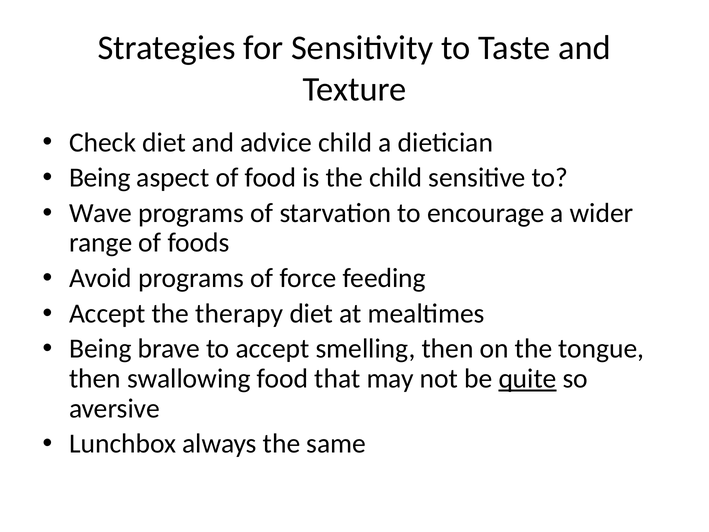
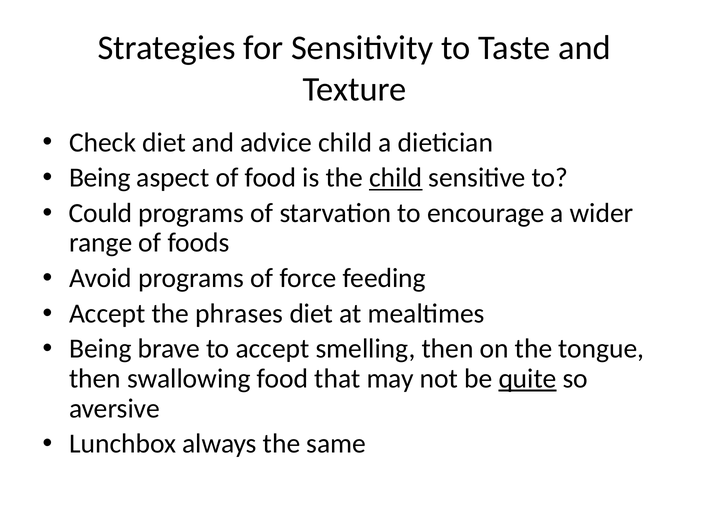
child underline: none -> present (396, 178)
Wave: Wave -> Could (101, 213)
therapy: therapy -> phrases (239, 313)
